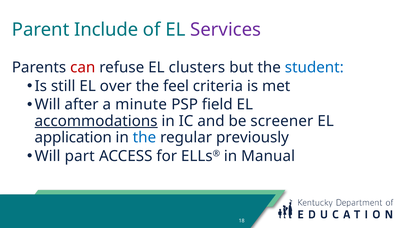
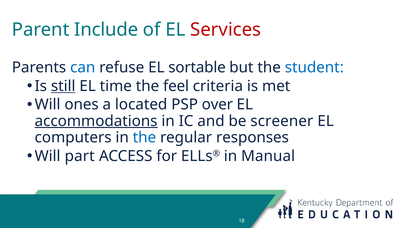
Services colour: purple -> red (226, 30)
can colour: red -> blue (83, 68)
clusters: clusters -> sortable (197, 68)
still underline: none -> present (63, 86)
over: over -> time (116, 86)
after: after -> ones (82, 105)
minute: minute -> located (141, 105)
field: field -> over (217, 105)
application: application -> computers (73, 137)
previously: previously -> responses (252, 137)
